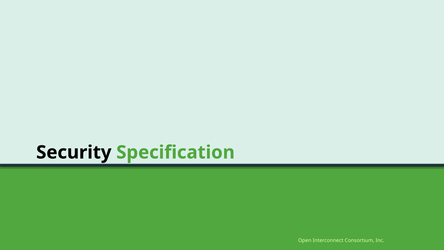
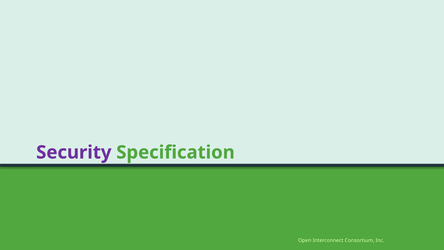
Security colour: black -> purple (74, 153)
